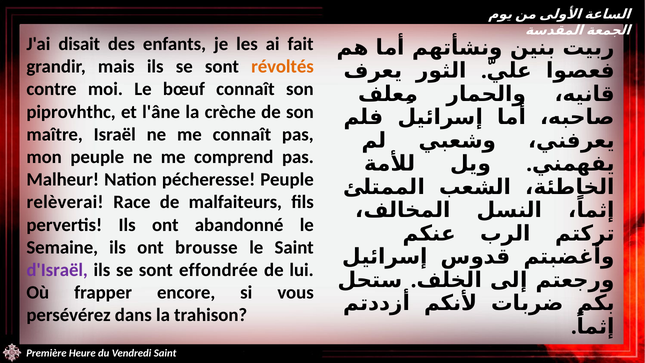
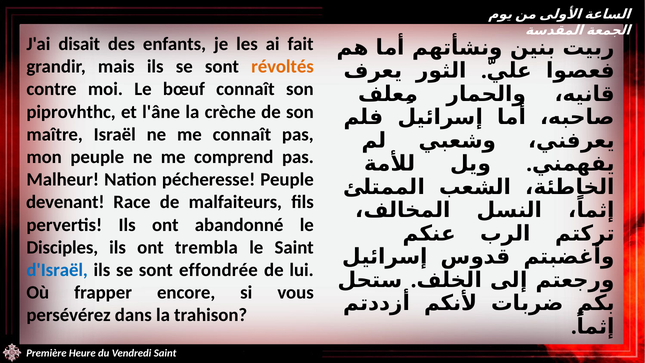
relèverai: relèverai -> devenant (65, 202)
Semaine: Semaine -> Disciples (62, 247)
brousse: brousse -> trembla (206, 247)
d'Israël colour: purple -> blue (57, 270)
